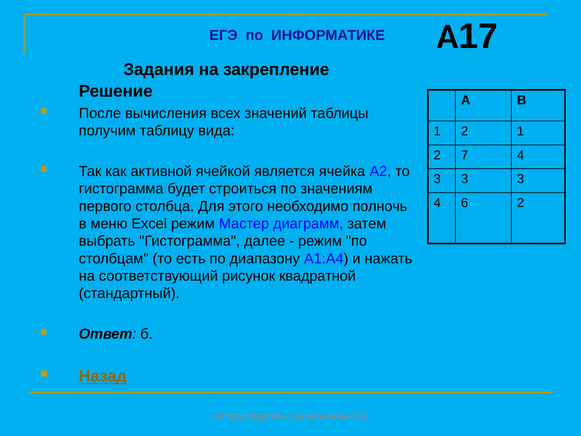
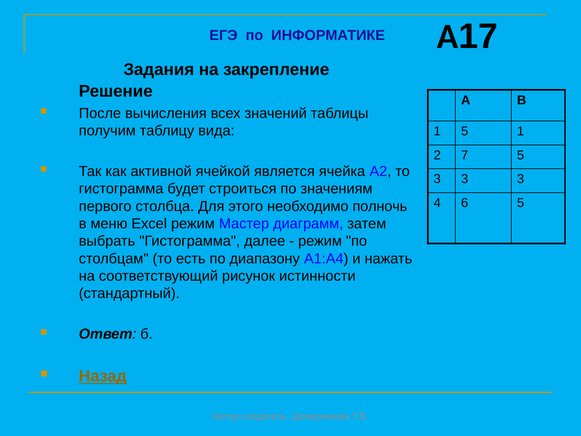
2: 2 -> 5 (465, 131)
7 4: 4 -> 5 (521, 155)
6 2: 2 -> 5 (521, 203)
квадратной: квадратной -> истинности (317, 276)
